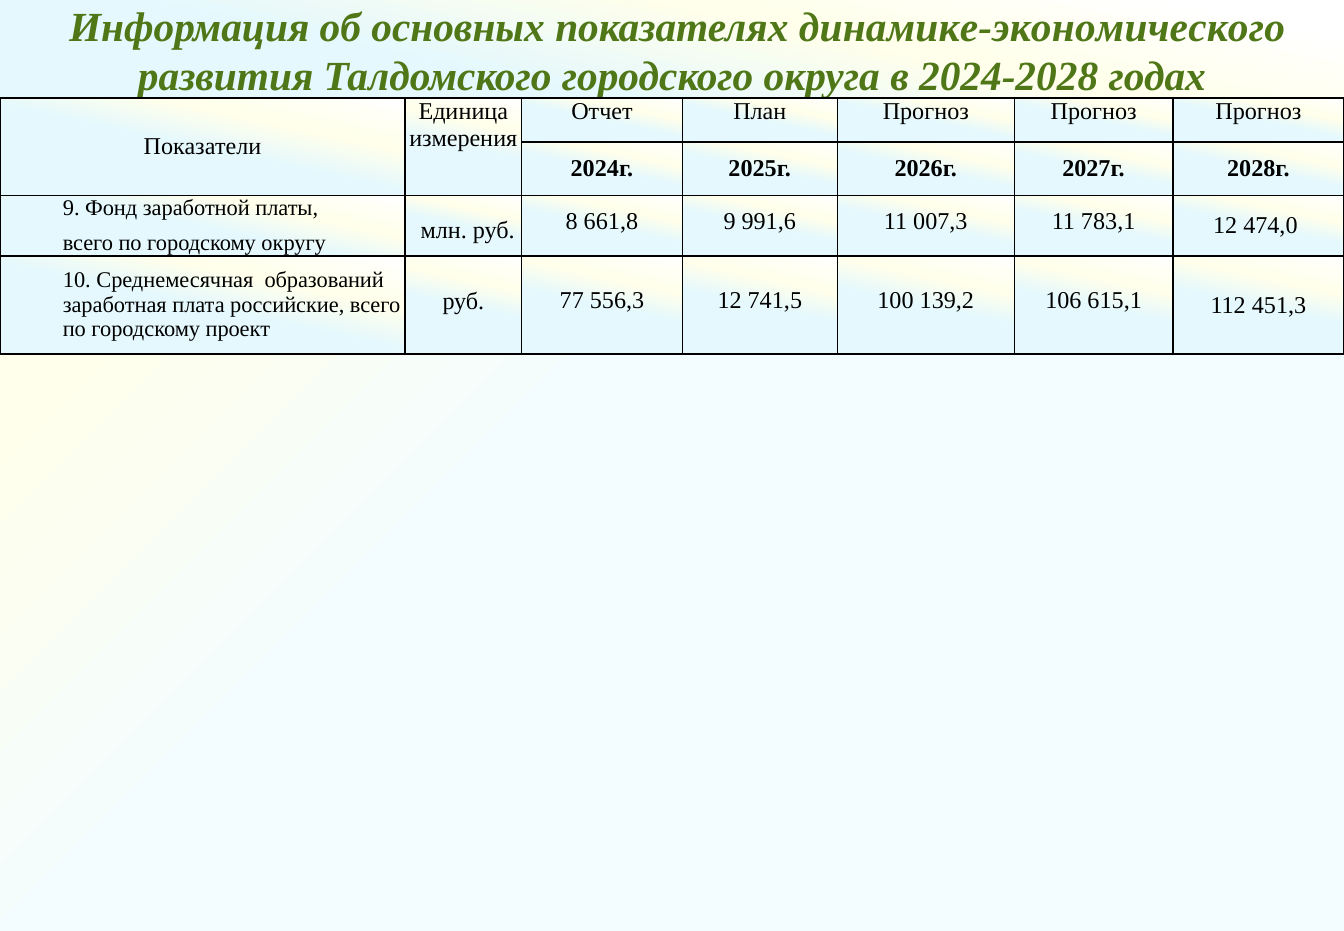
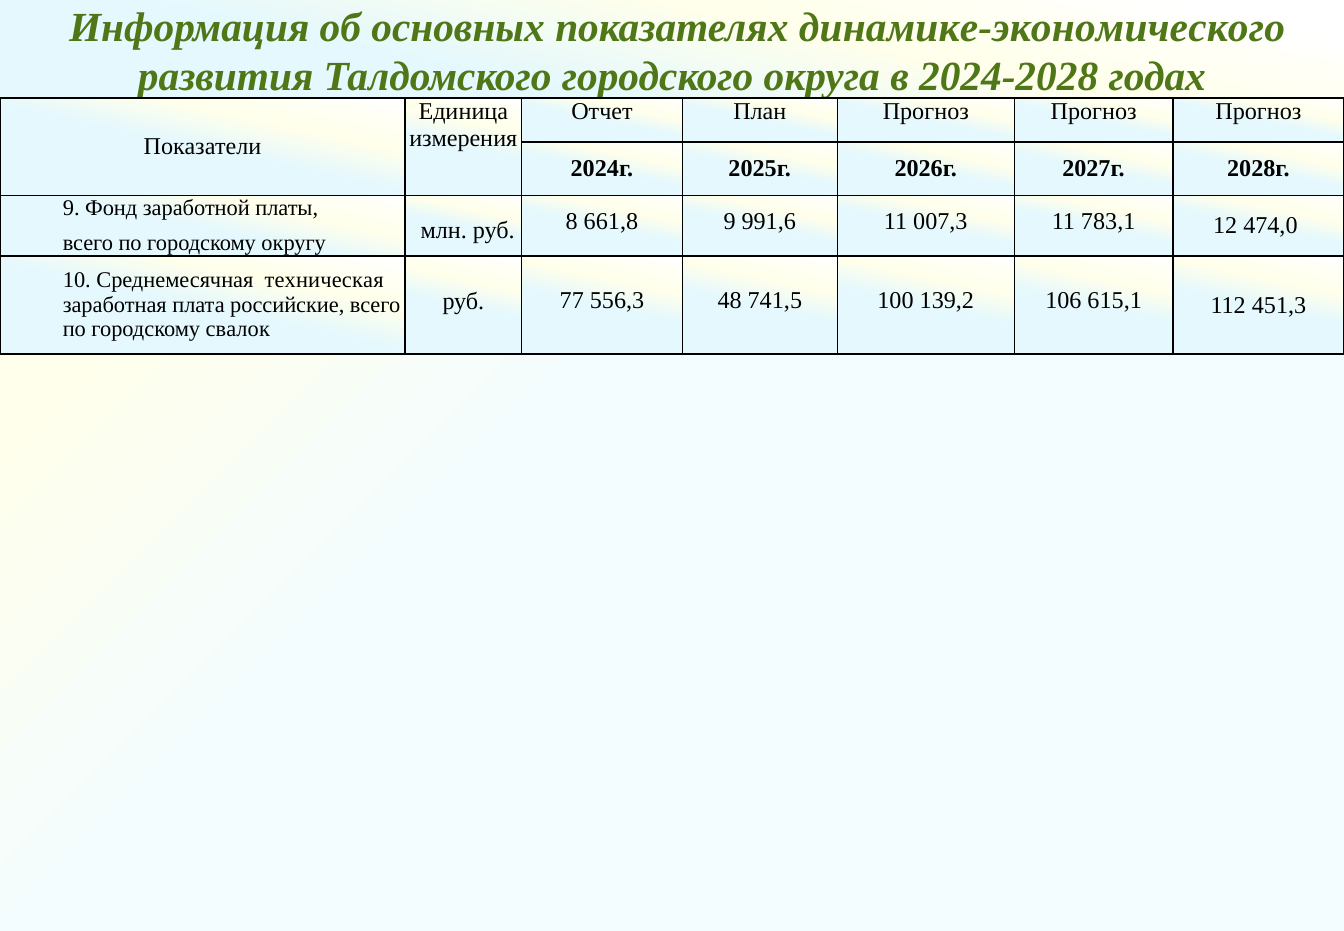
образований: образований -> техническая (324, 280)
556,3 12: 12 -> 48 (730, 301)
проект: проект -> свалок (238, 329)
